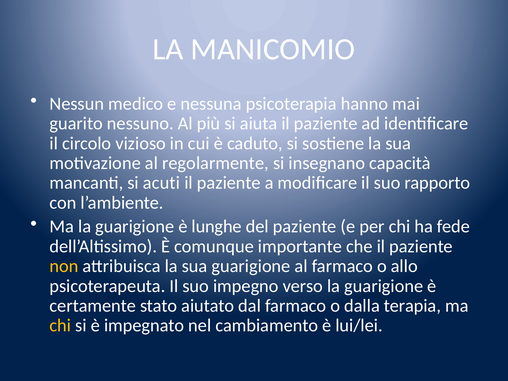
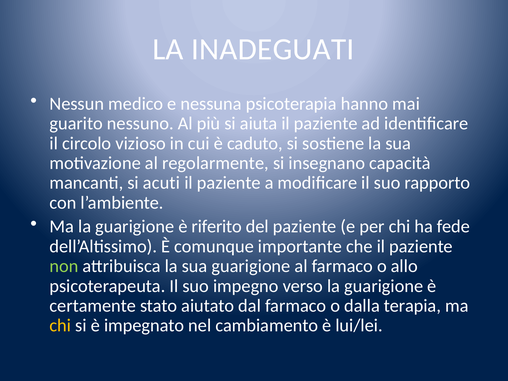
MANICOMIO: MANICOMIO -> INADEGUATI (273, 49)
lunghe: lunghe -> riferito (217, 227)
non colour: yellow -> light green (64, 266)
